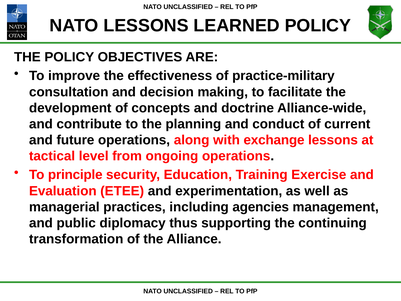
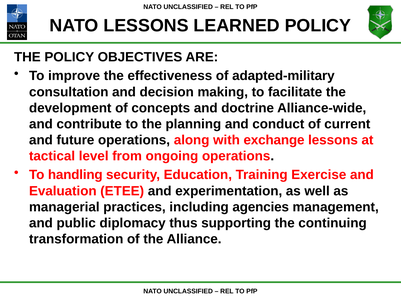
practice-military: practice-military -> adapted-military (283, 76)
principle: principle -> handling (75, 175)
